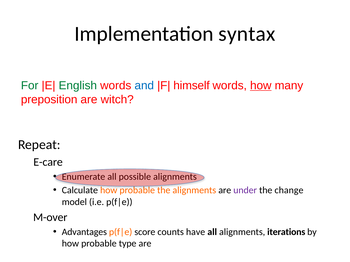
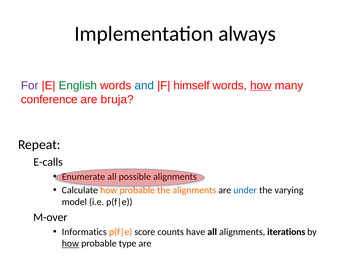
syntax: syntax -> always (247, 34)
For colour: green -> purple (30, 86)
preposition: preposition -> conference (49, 100)
witch: witch -> bruja (117, 100)
E-care: E-care -> E-calls (48, 162)
under colour: purple -> blue (245, 191)
change: change -> varying (289, 191)
Advantages: Advantages -> Informatics (84, 232)
how underline: none -> present (70, 244)
